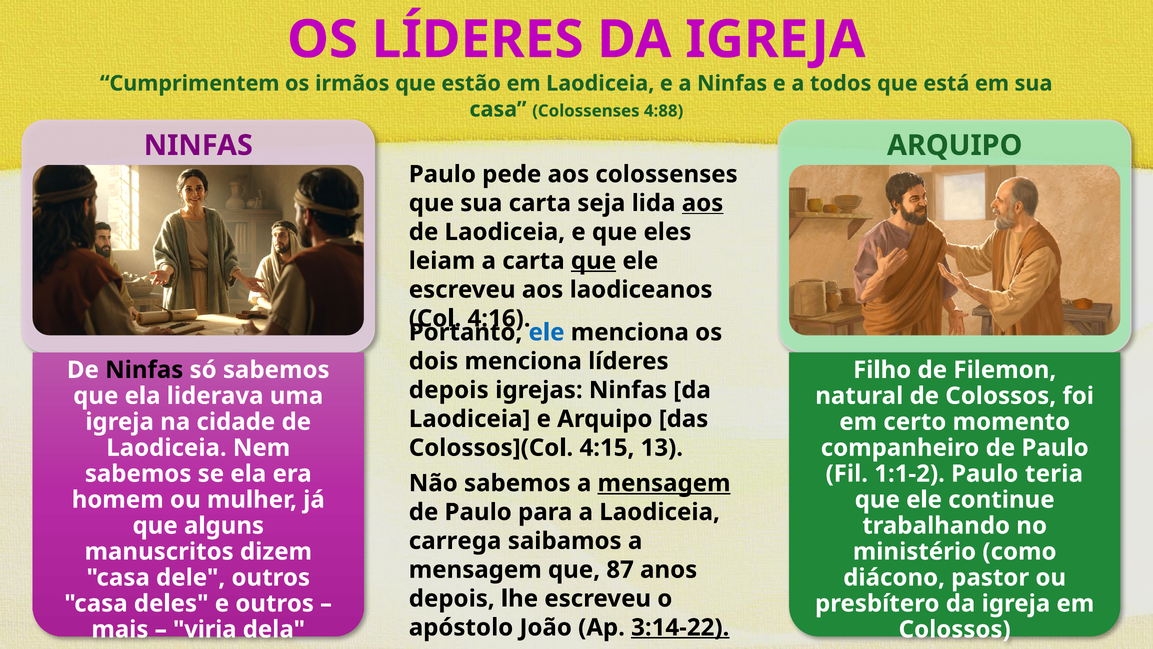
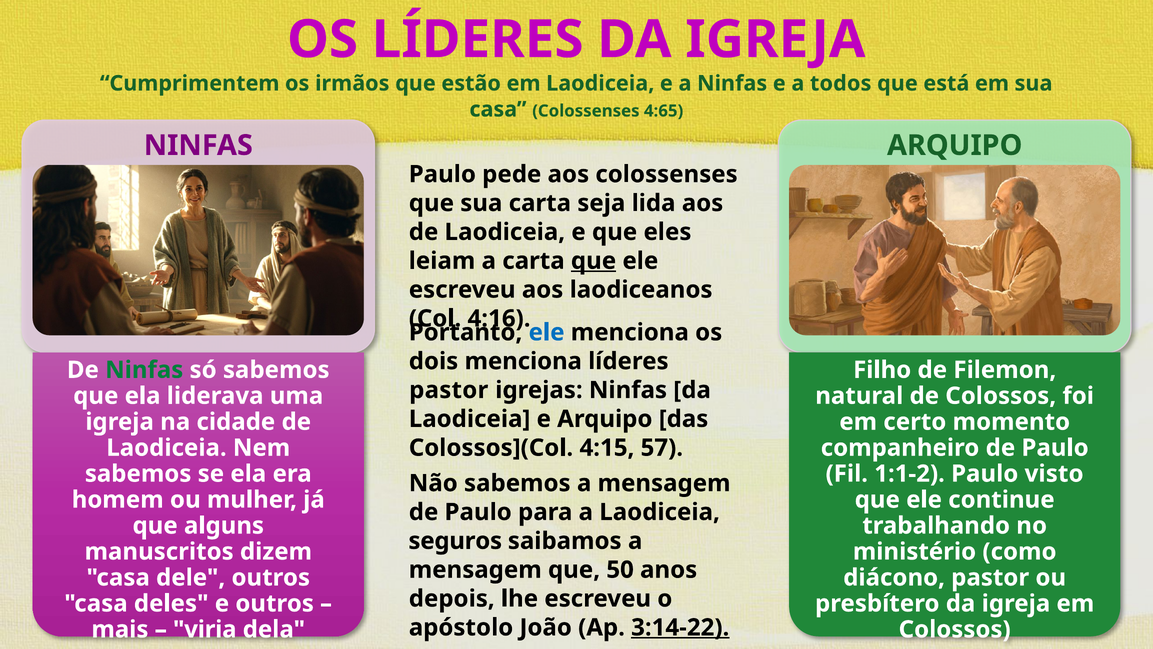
4:88: 4:88 -> 4:65 (664, 111)
aos underline: present -> none (703, 203)
Ninfas colour: black -> green (144, 370)
depois: depois -> pastor (449, 390)
13: 13 -> 57 (662, 448)
teria: teria -> visto (1054, 473)
mensagem underline: present -> none (664, 483)
carrega: carrega -> seguros (455, 541)
87: 87 -> 50 (620, 569)
